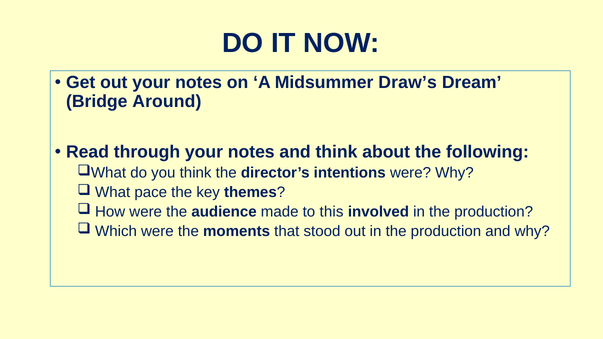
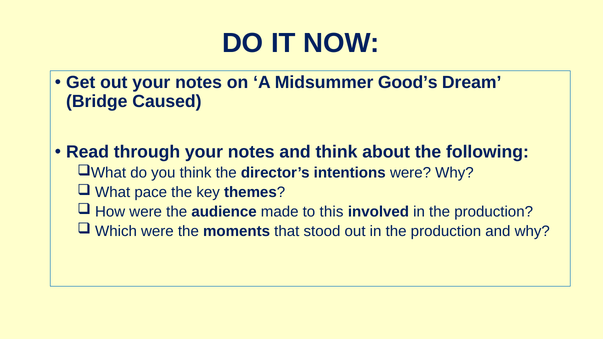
Draw’s: Draw’s -> Good’s (408, 83)
Around: Around -> Caused (167, 102)
